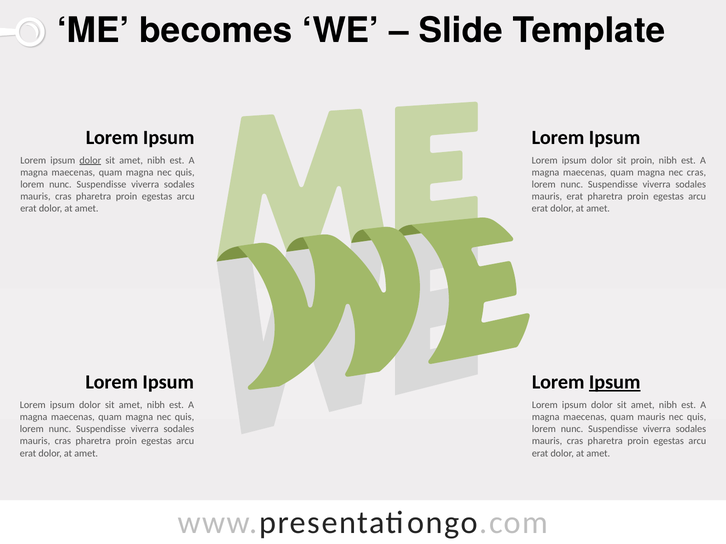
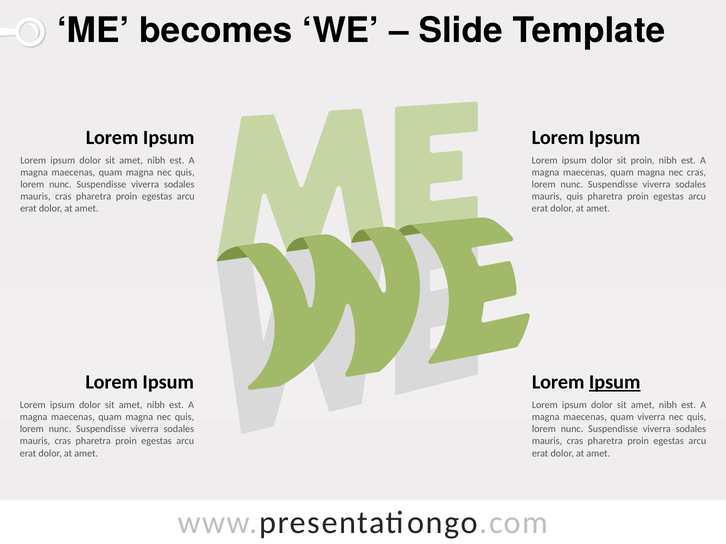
dolor underline: present -> none (90, 160)
mauris erat: erat -> quis (575, 197)
quam mauris: mauris -> viverra (651, 417)
